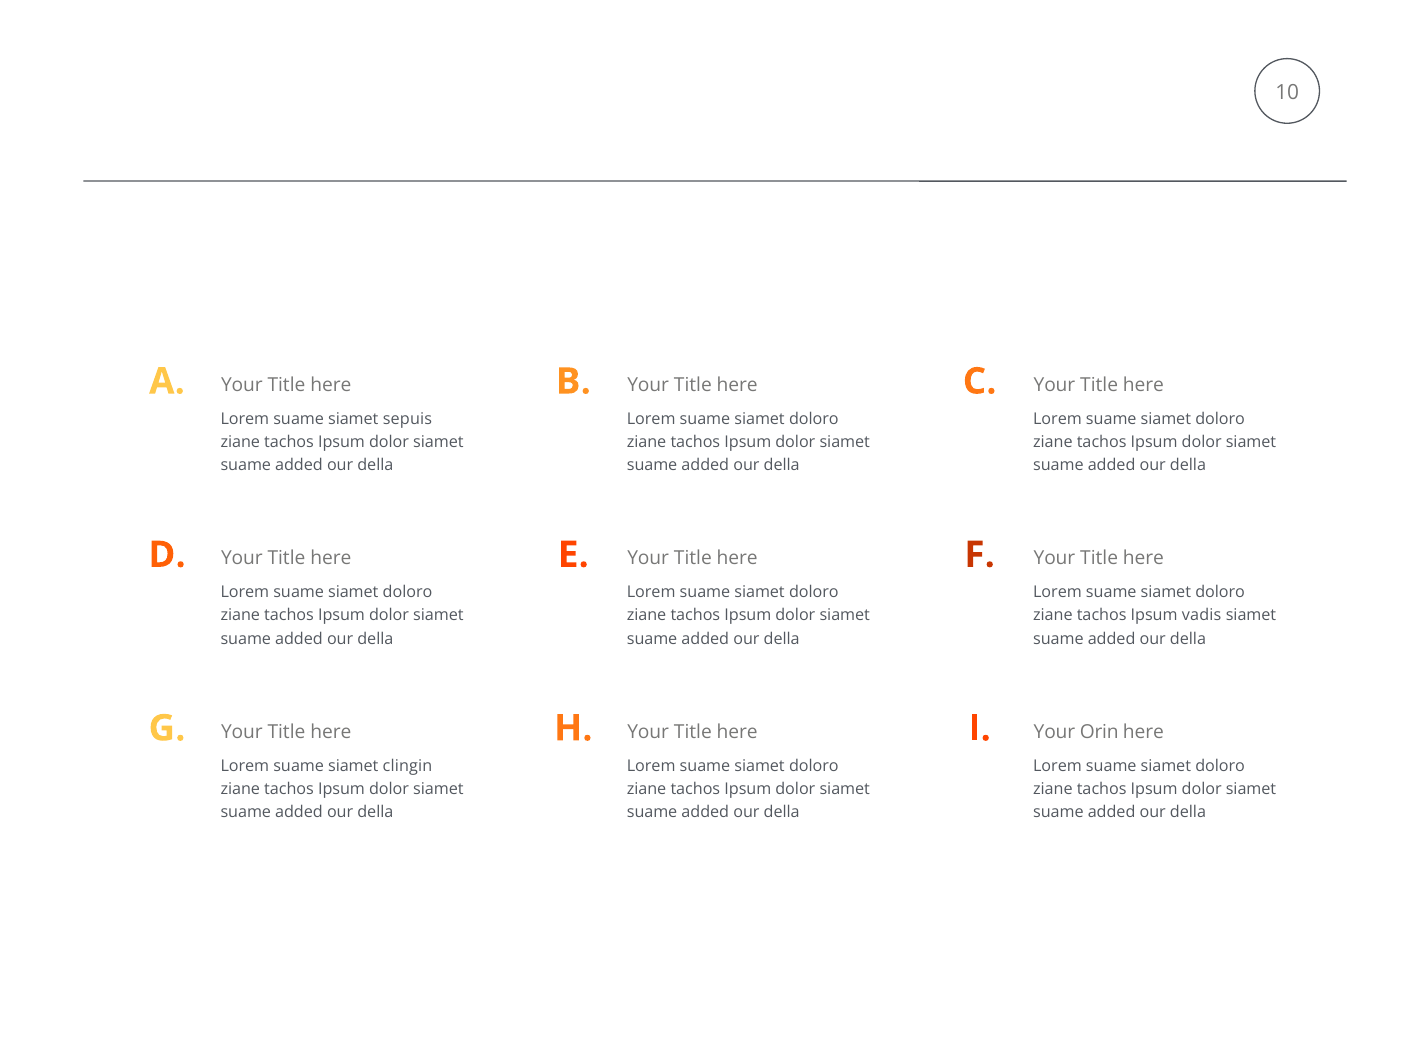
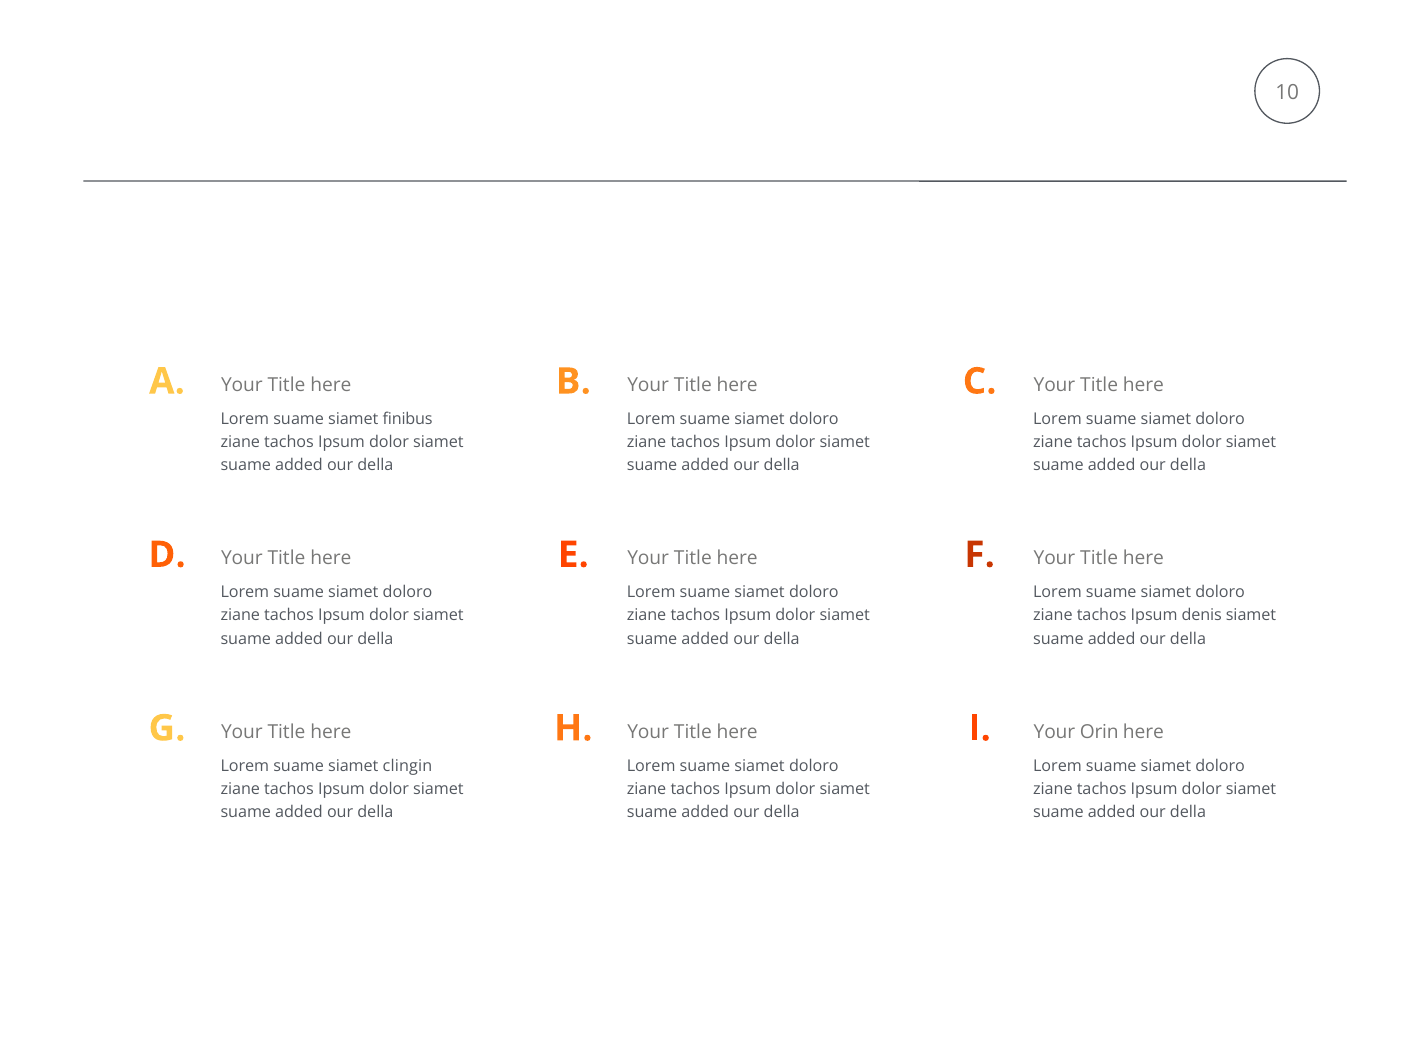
sepuis: sepuis -> finibus (408, 418)
vadis: vadis -> denis (1202, 615)
